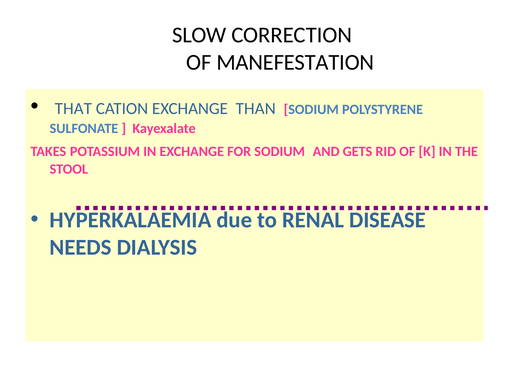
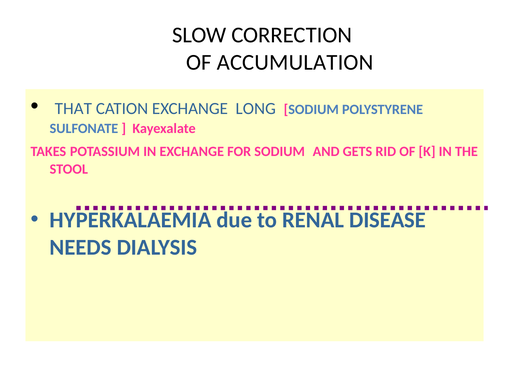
MANEFESTATION: MANEFESTATION -> ACCUMULATION (295, 62)
THAN: THAN -> LONG (256, 109)
